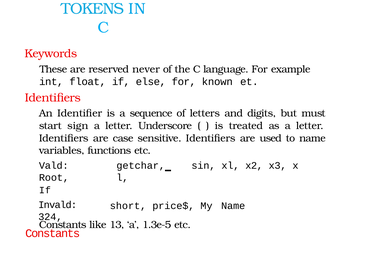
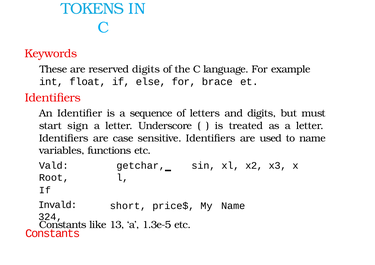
reserved never: never -> digits (146, 69)
known: known -> brace (217, 82)
